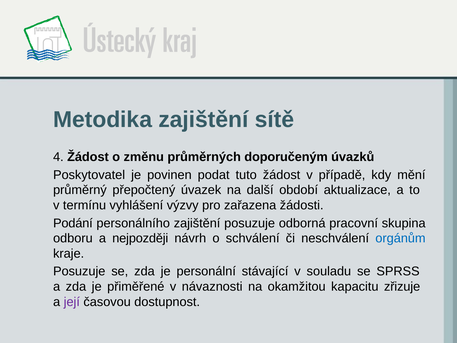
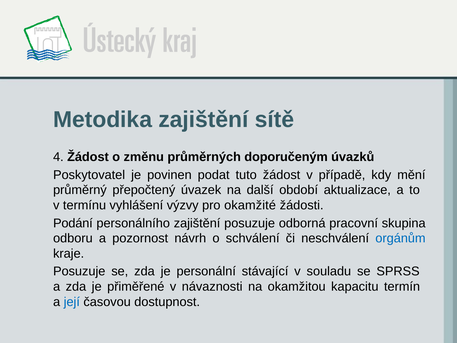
zařazena: zařazena -> okamžité (250, 205)
nejpozději: nejpozději -> pozornost (140, 238)
zřizuje: zřizuje -> termín (402, 287)
její colour: purple -> blue (72, 302)
